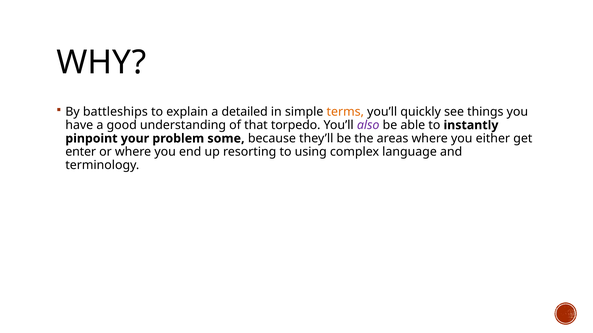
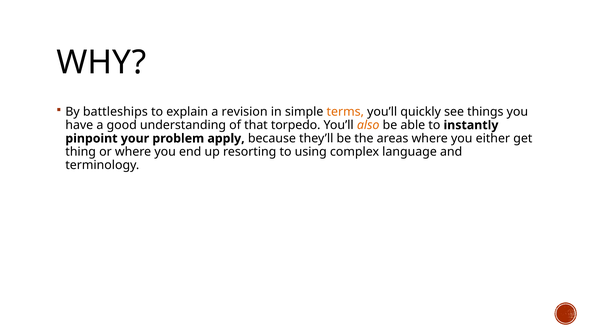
detailed: detailed -> revision (245, 112)
also colour: purple -> orange (368, 125)
some: some -> apply (226, 139)
enter: enter -> thing (81, 152)
